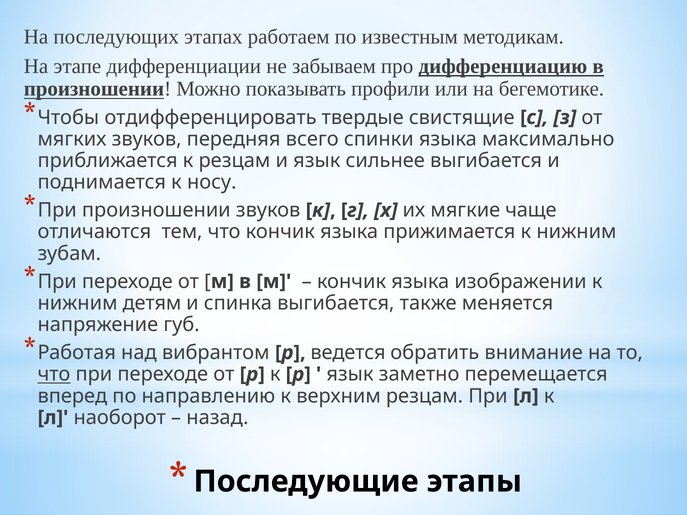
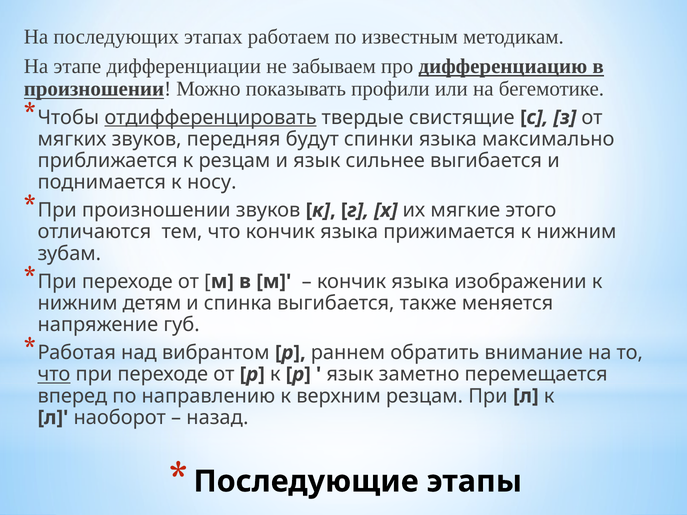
отдифференцировать underline: none -> present (210, 117)
всего: всего -> будут (312, 139)
чаще: чаще -> этого (531, 210)
ведется: ведется -> раннем (348, 353)
